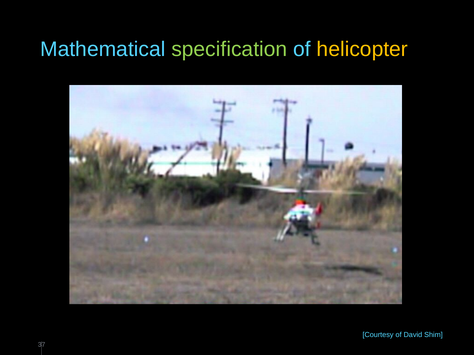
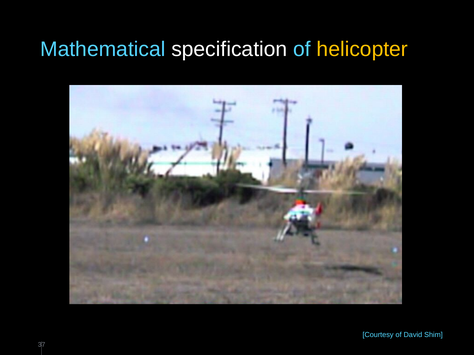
specification colour: light green -> white (229, 49)
